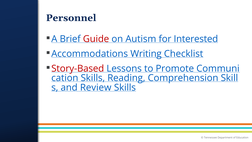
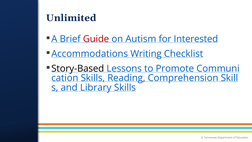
Personnel: Personnel -> Unlimited (71, 18)
Story-Based colour: red -> black (78, 68)
Review: Review -> Library (96, 87)
